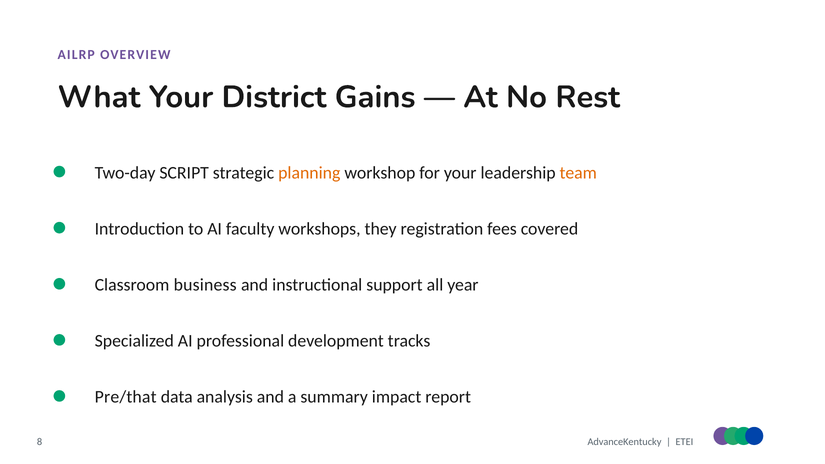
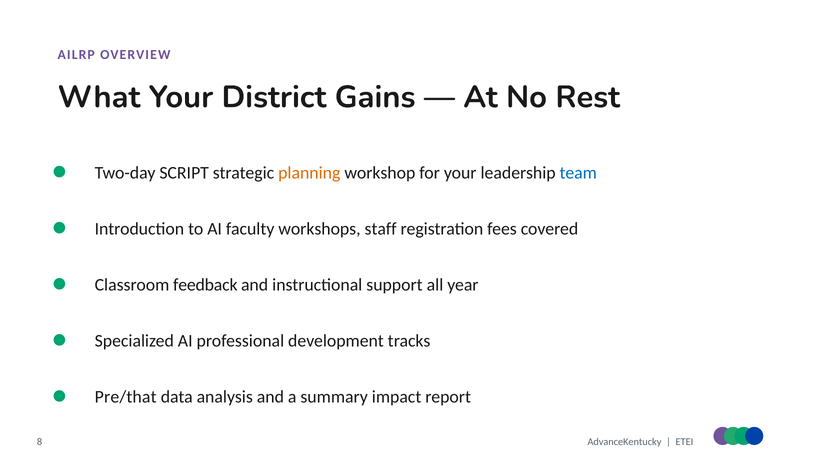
team colour: orange -> blue (578, 173)
they: they -> staff (381, 229)
business: business -> feedback (205, 285)
